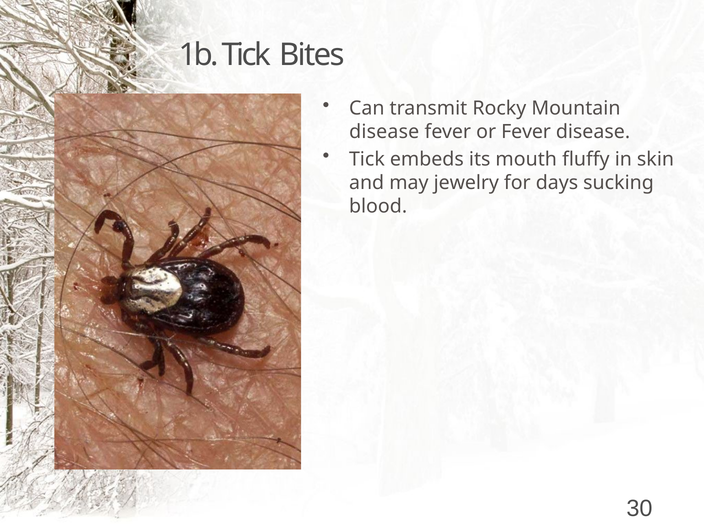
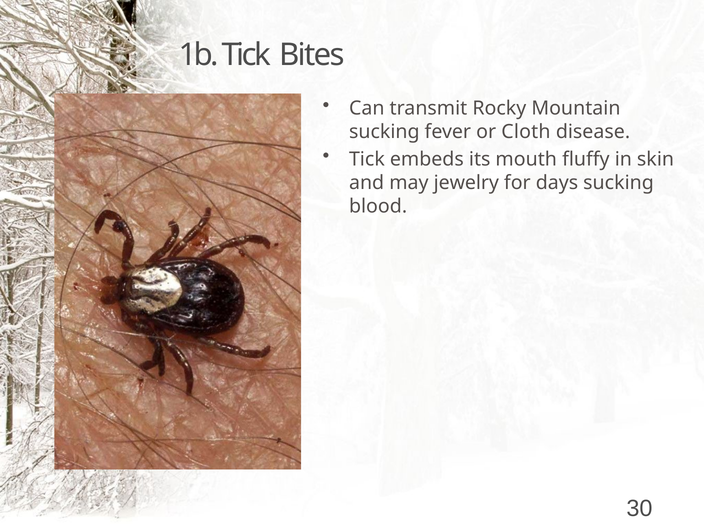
disease: disease -> sucking (384, 132)
or Fever: Fever -> Cloth (526, 132)
